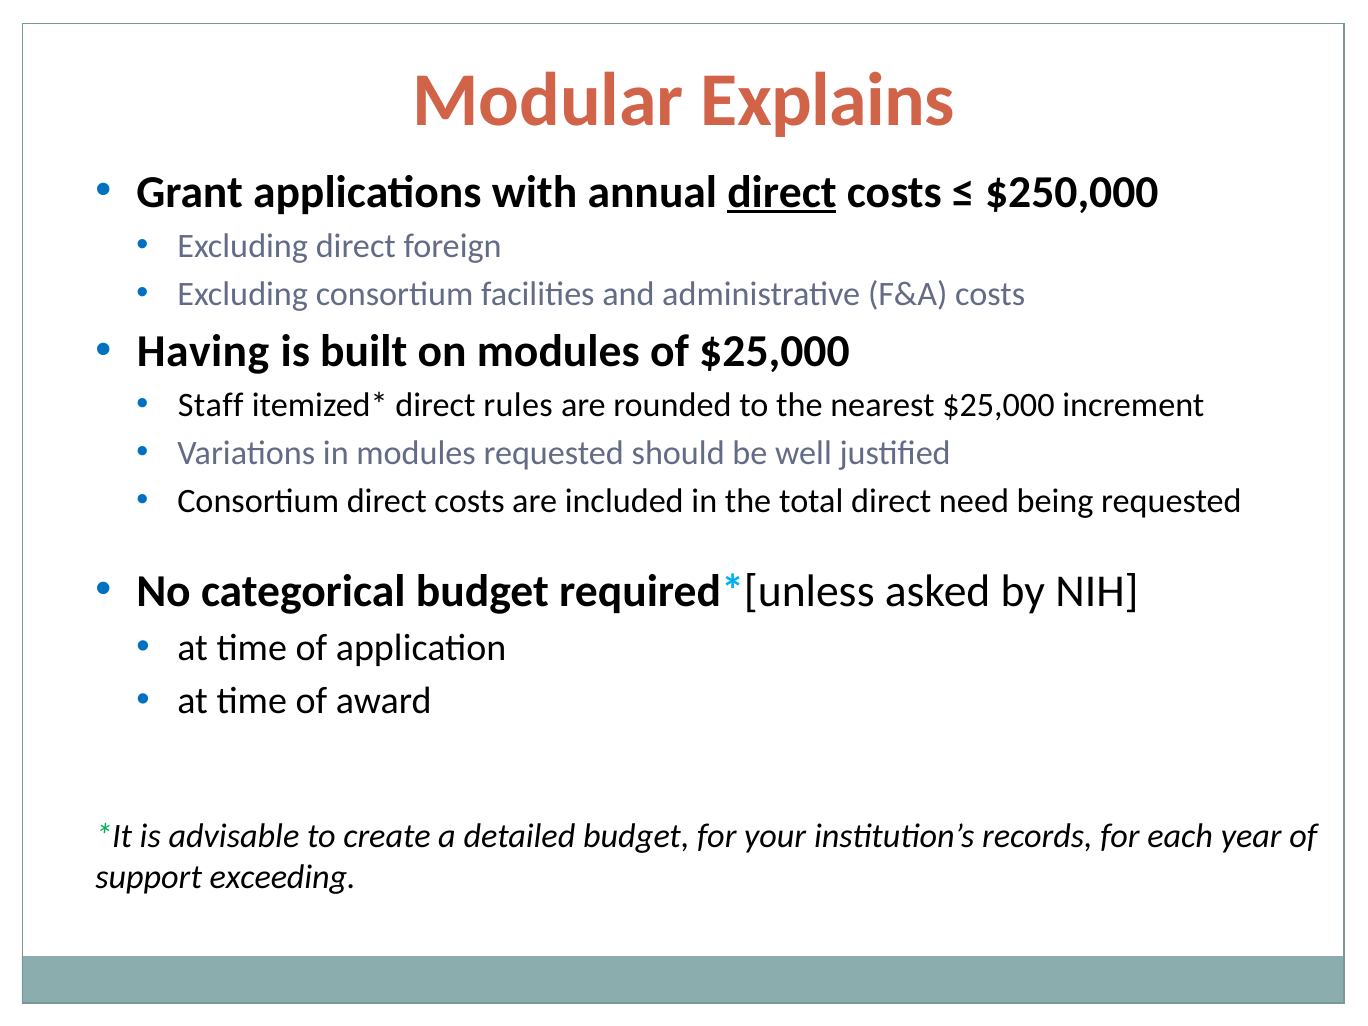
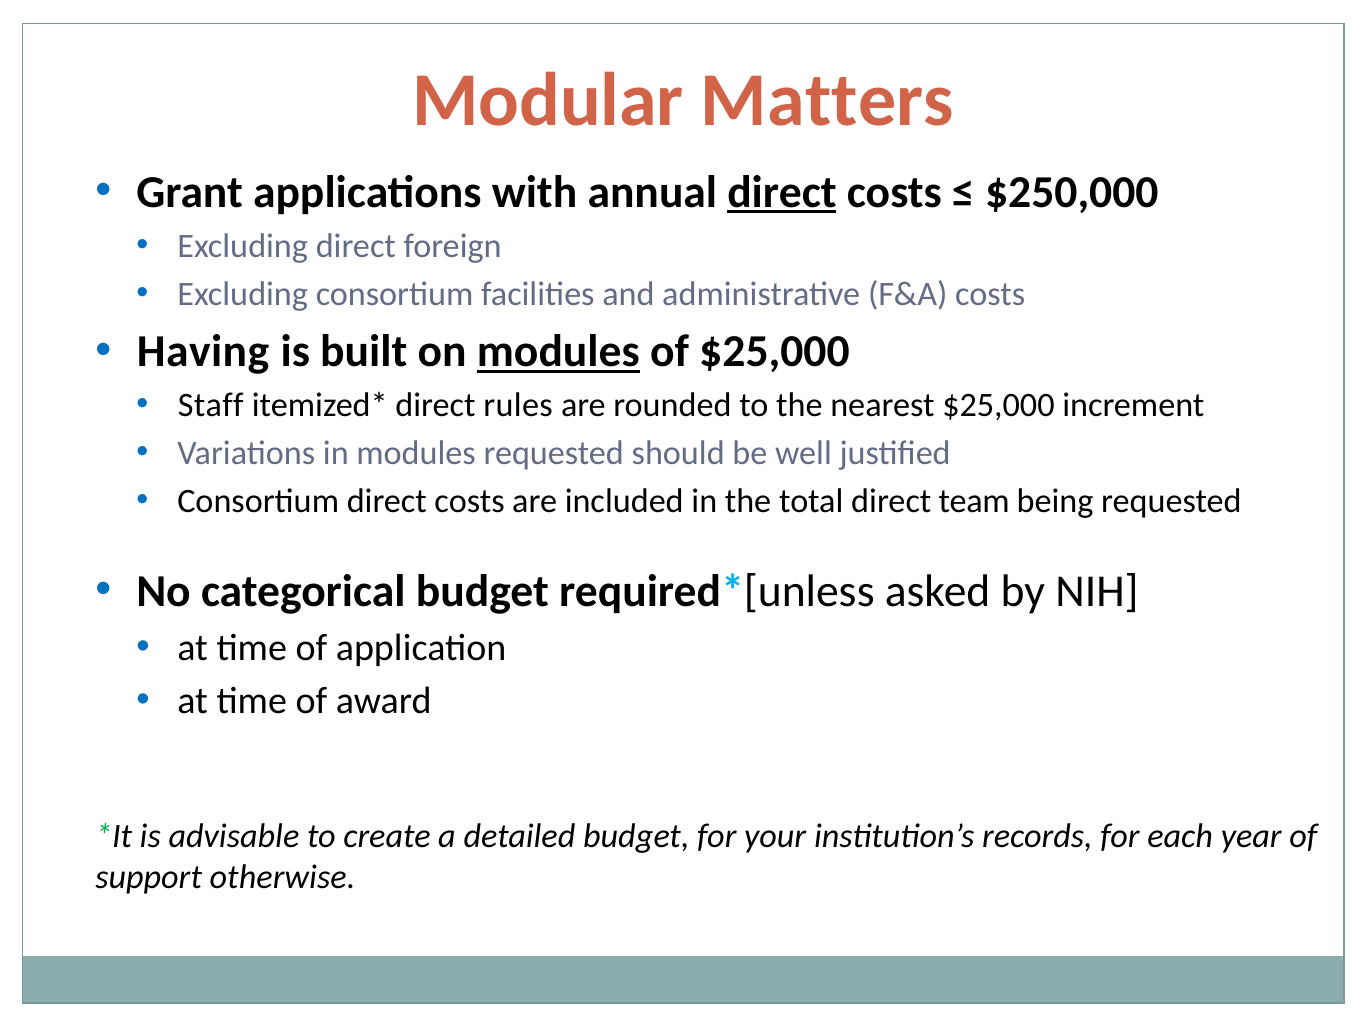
Explains: Explains -> Matters (827, 101)
modules underline: none -> present (558, 352)
need: need -> team (974, 501)
exceeding: exceeding -> otherwise (283, 877)
